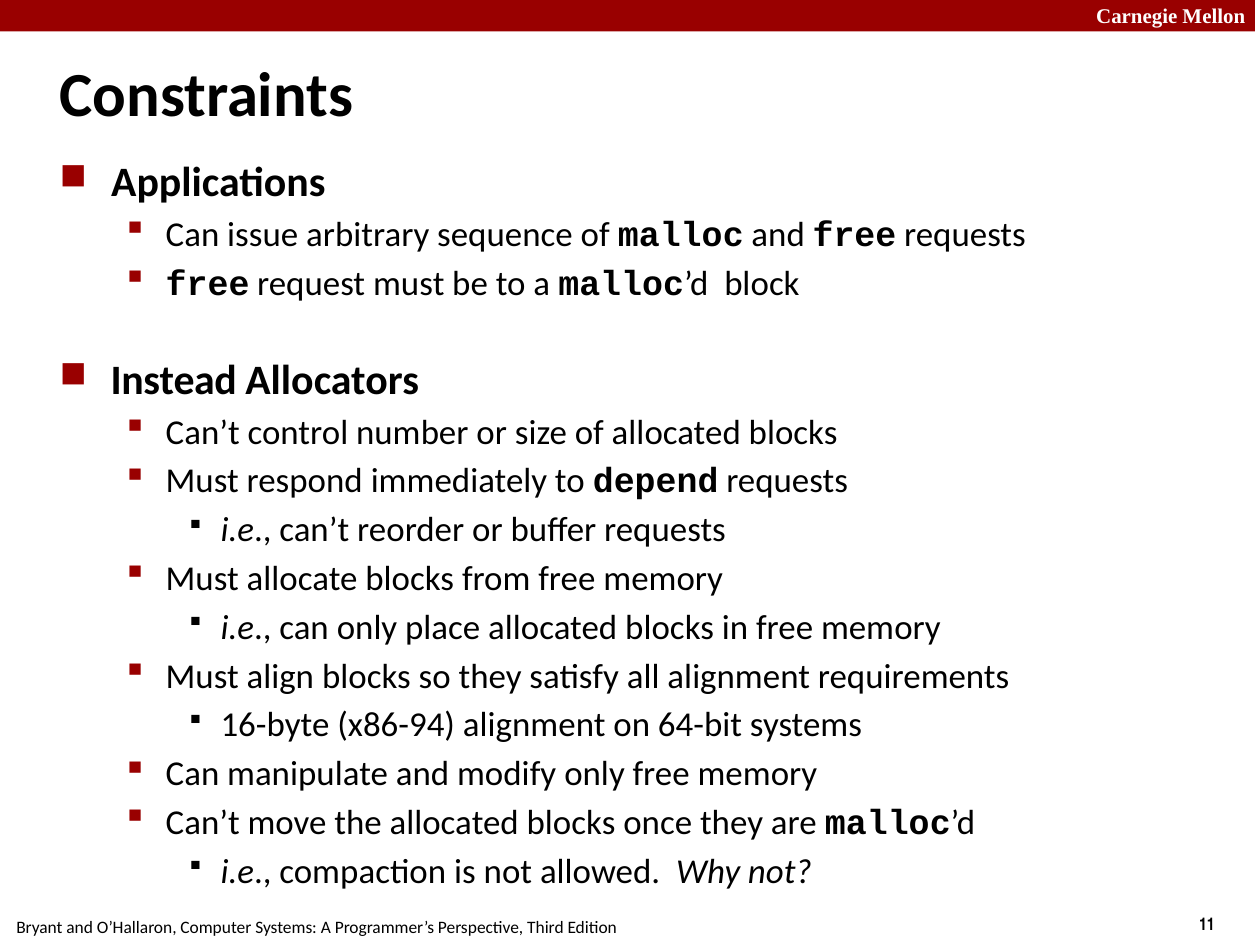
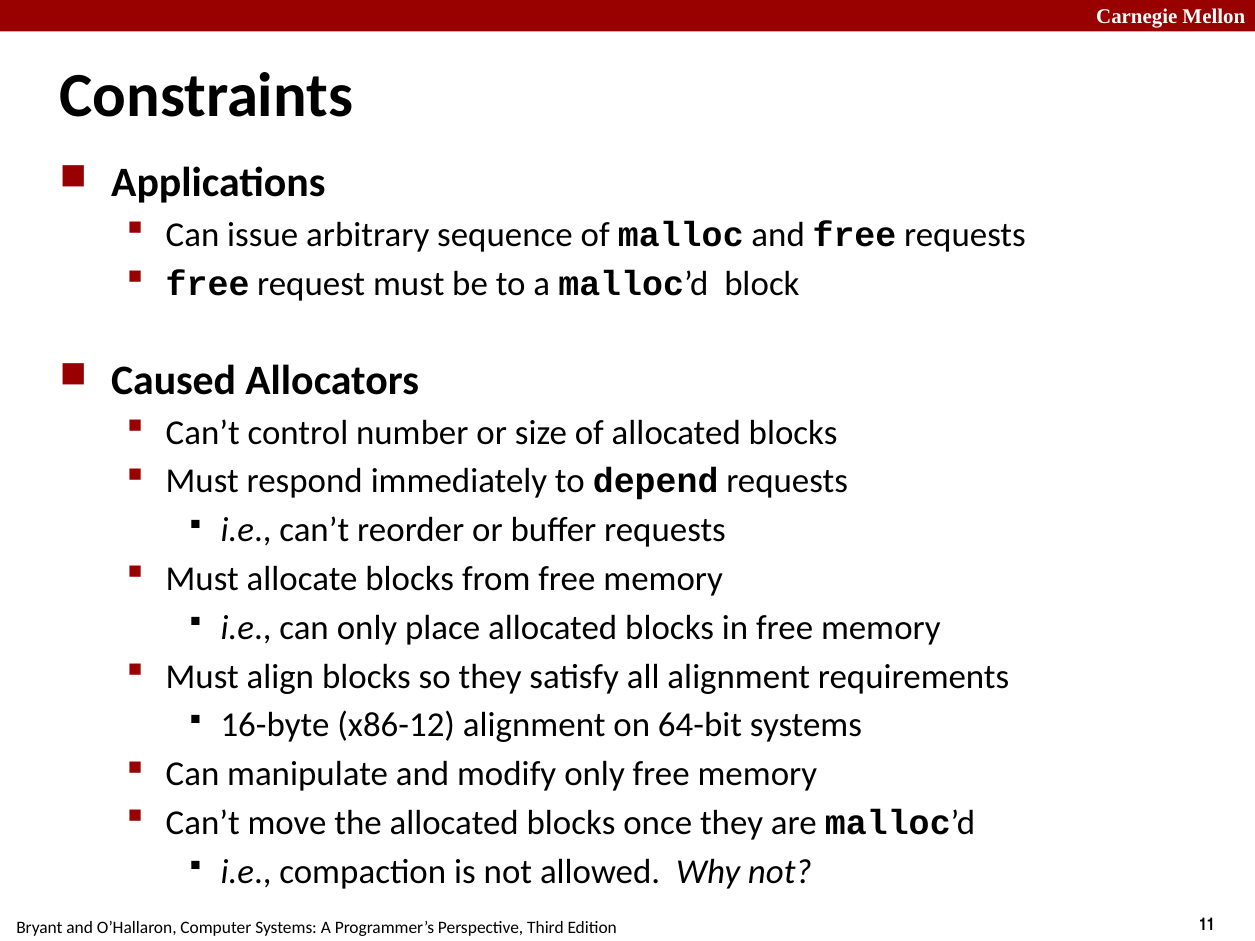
Instead: Instead -> Caused (174, 380)
x86-94: x86-94 -> x86-12 (396, 726)
